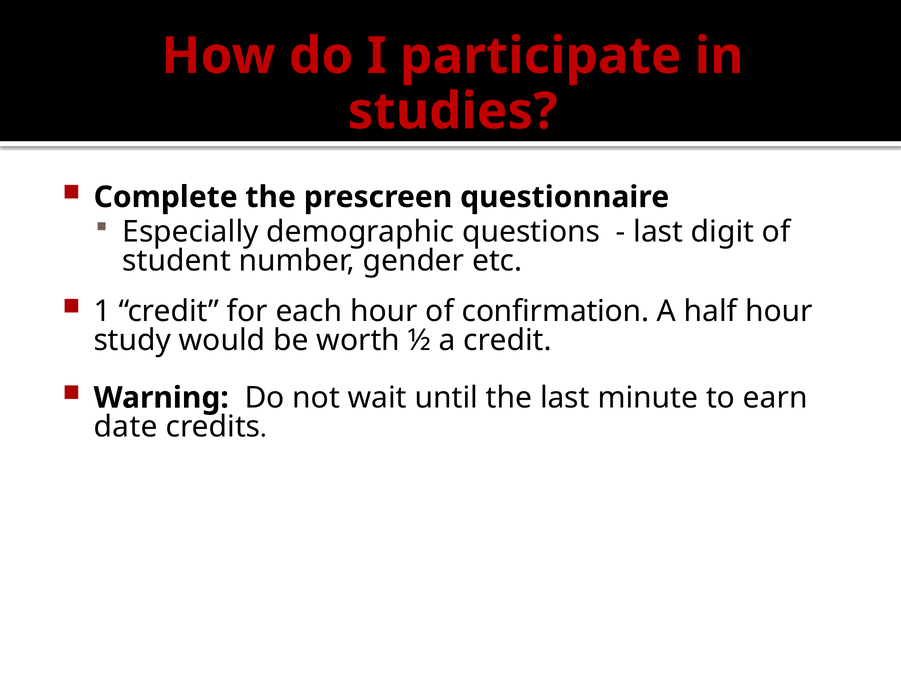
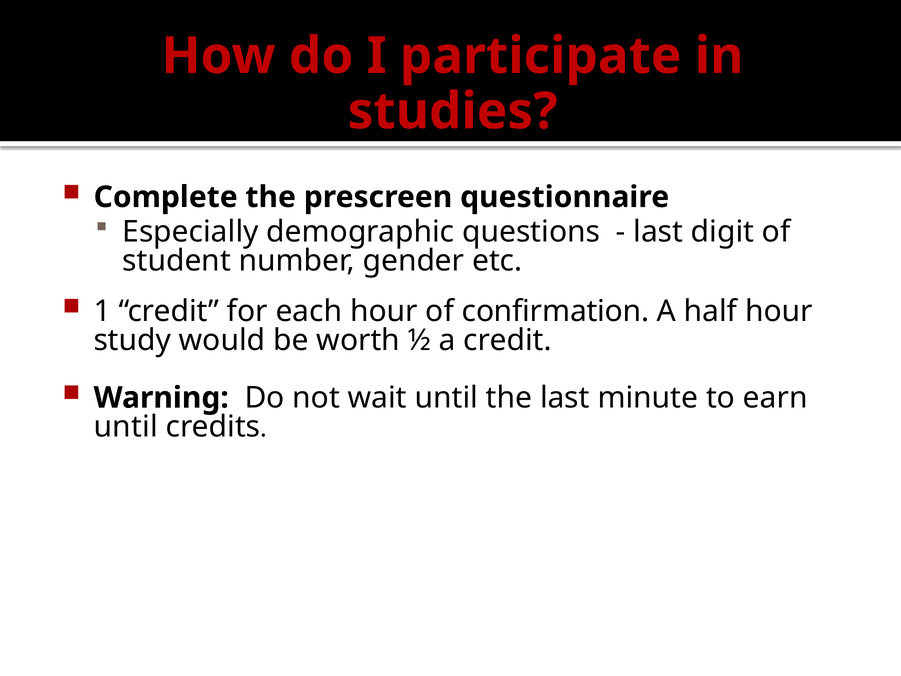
date: date -> until (126, 426)
